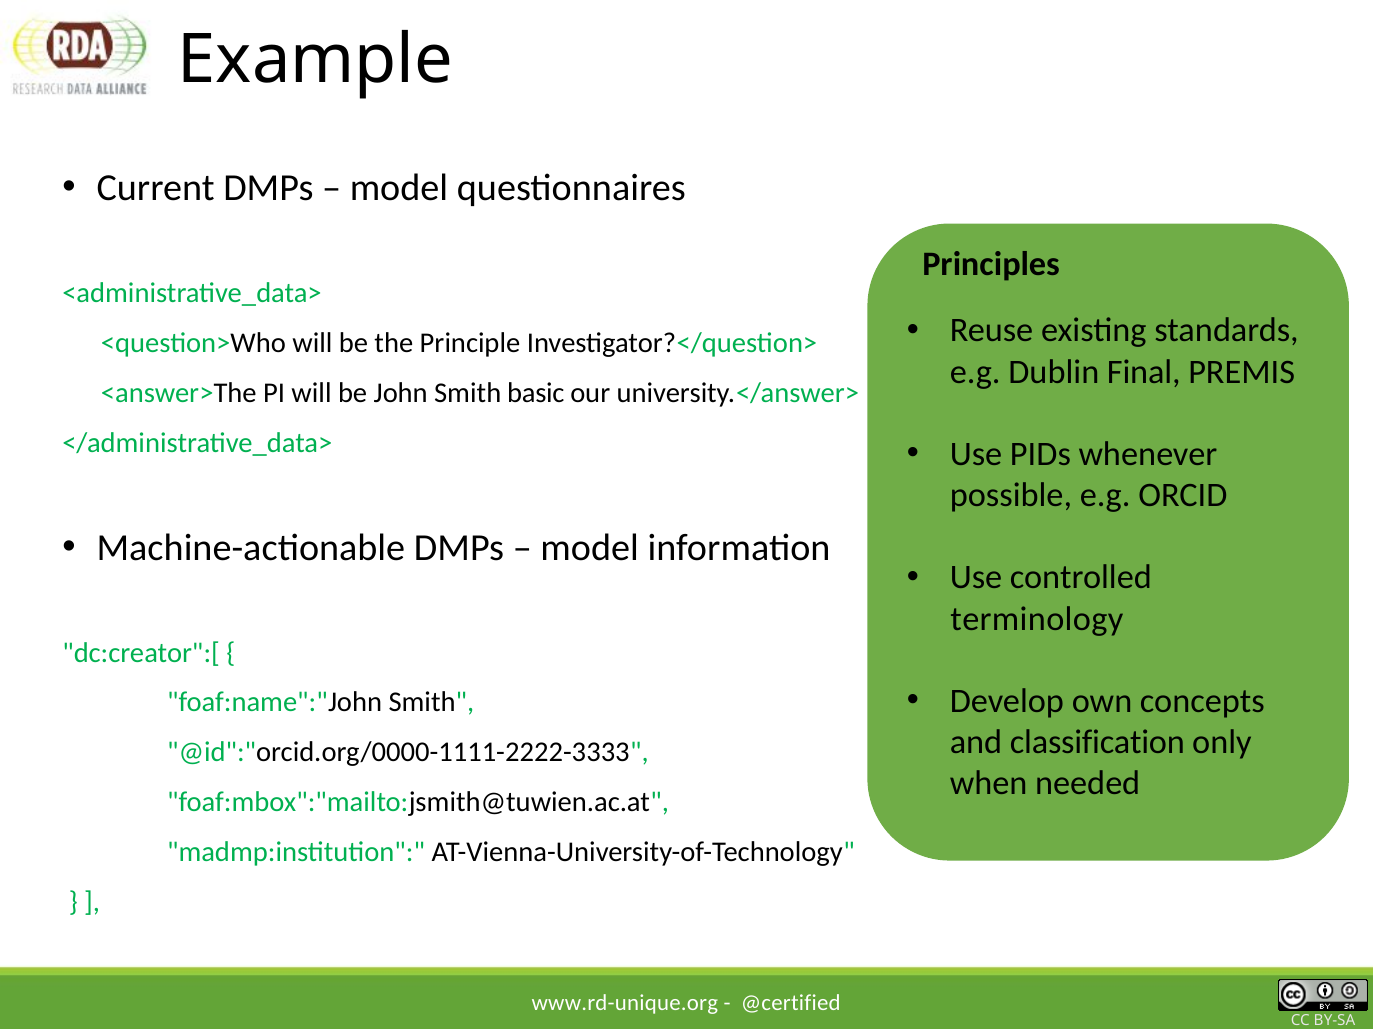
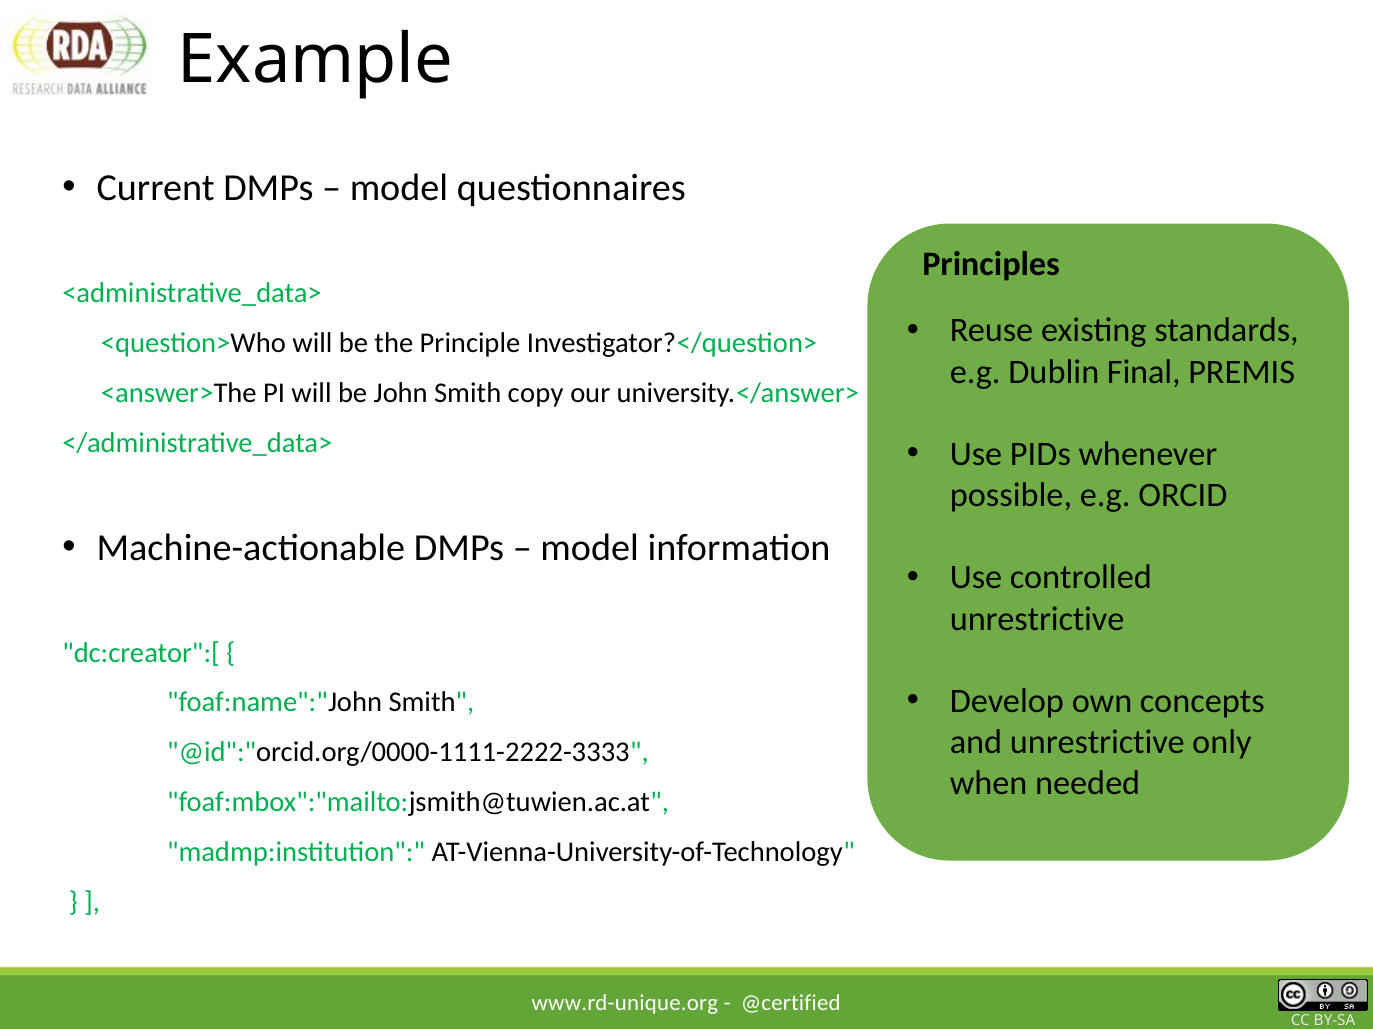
basic: basic -> copy (536, 393)
terminology: terminology -> unrestrictive (1037, 619)
and classification: classification -> unrestrictive (1097, 743)
